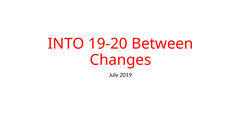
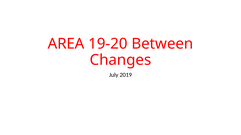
INTO: INTO -> AREA (66, 44)
